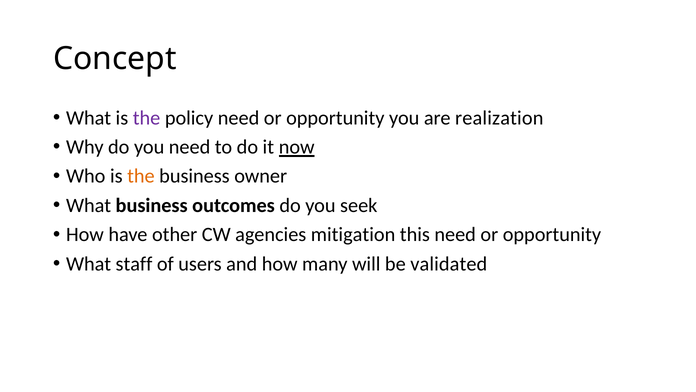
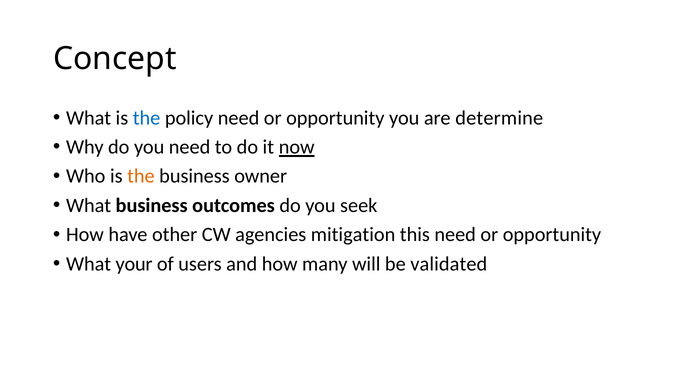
the colour: purple -> blue (147, 118)
realization: realization -> determine (499, 118)
staff: staff -> your (134, 264)
